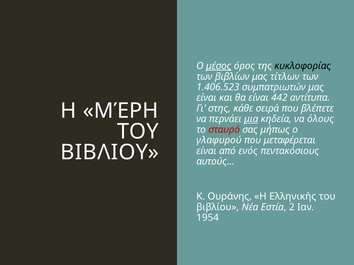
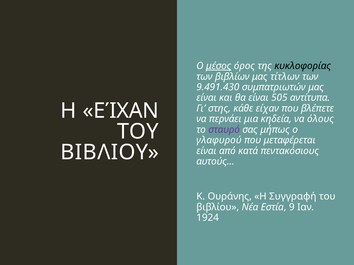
1.406.523: 1.406.523 -> 9.491.430 (218, 87)
442: 442 -> 505 (279, 98)
Η ΜΈΡΗ: ΜΈΡΗ -> ΕΊΧΑΝ (121, 111)
κάθε σειρά: σειρά -> είχαν (267, 109)
μια underline: present -> none (251, 119)
σταυρό colour: red -> purple (224, 130)
ενός: ενός -> κατά (248, 151)
Ελληνικής: Ελληνικής -> Συγγραφή (293, 197)
2: 2 -> 9 (292, 207)
1954: 1954 -> 1924 (208, 218)
